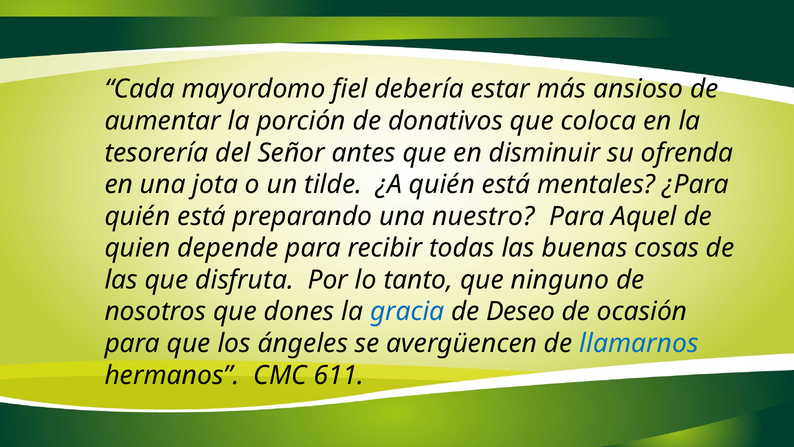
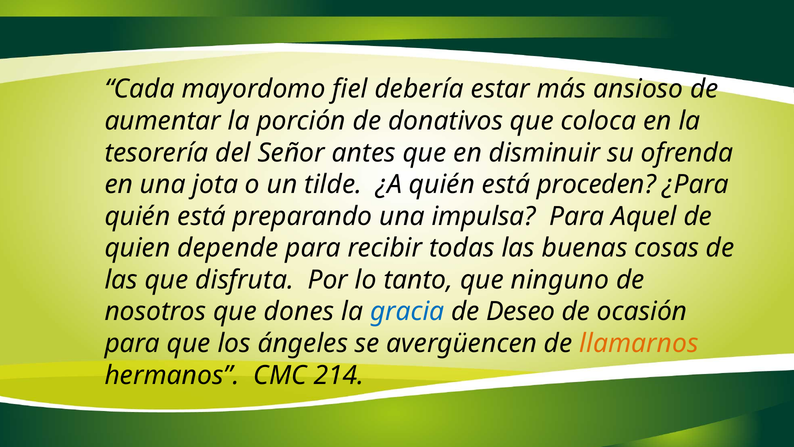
mentales: mentales -> proceden (596, 184)
nuestro: nuestro -> impulsa (484, 216)
llamarnos colour: blue -> orange (639, 343)
611: 611 -> 214 (339, 375)
